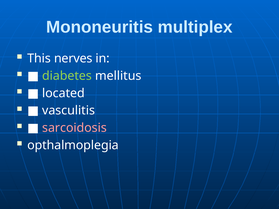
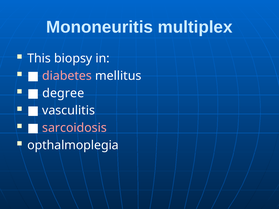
nerves: nerves -> biopsy (73, 59)
diabetes colour: light green -> pink (67, 76)
located: located -> degree (63, 93)
